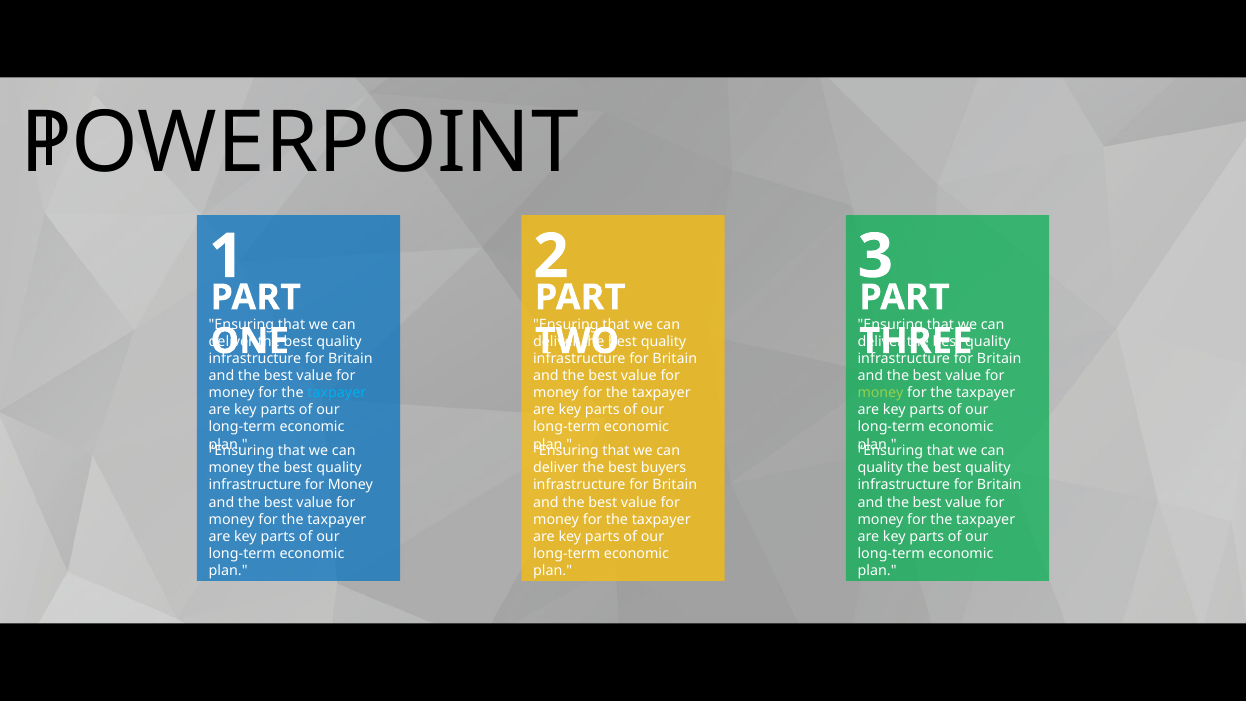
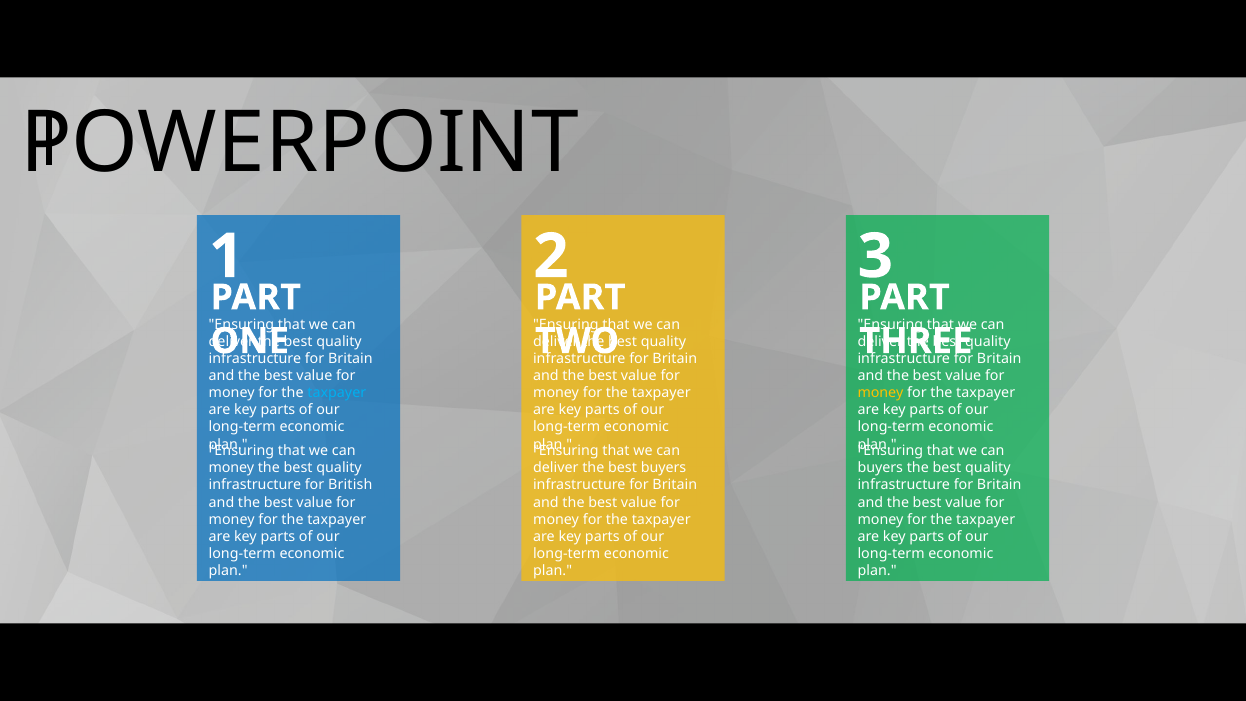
money colour: light green -> yellow (881, 393)
quality: quality -> buyers (880, 468)
infrastructure for Money: Money -> British (350, 485)
